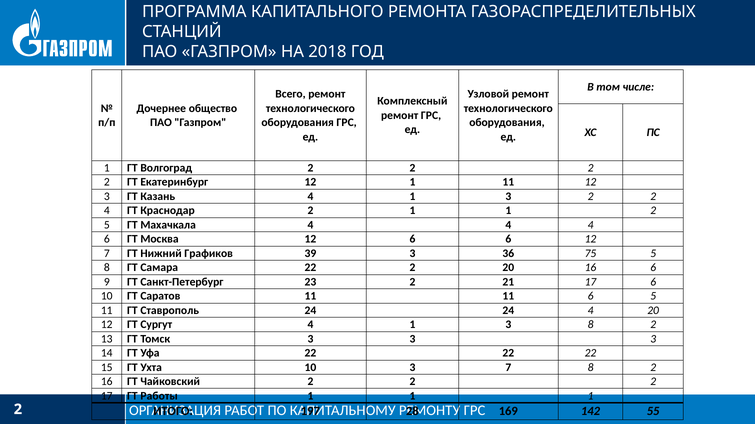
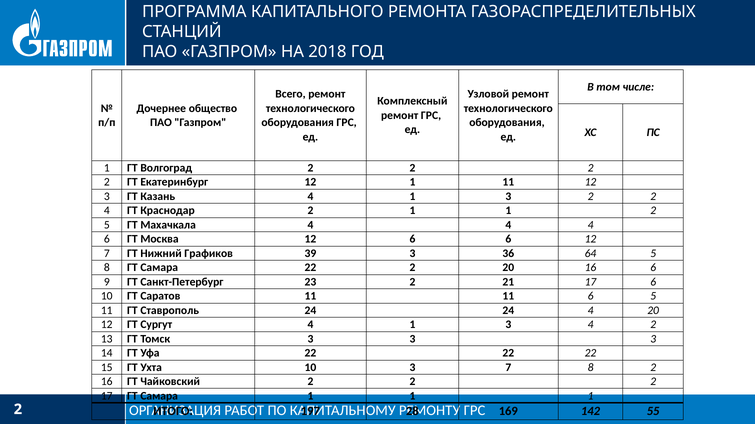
75: 75 -> 64 (591, 254)
3 8: 8 -> 4 (591, 325)
17 ГТ Работы: Работы -> Самара (159, 396)
